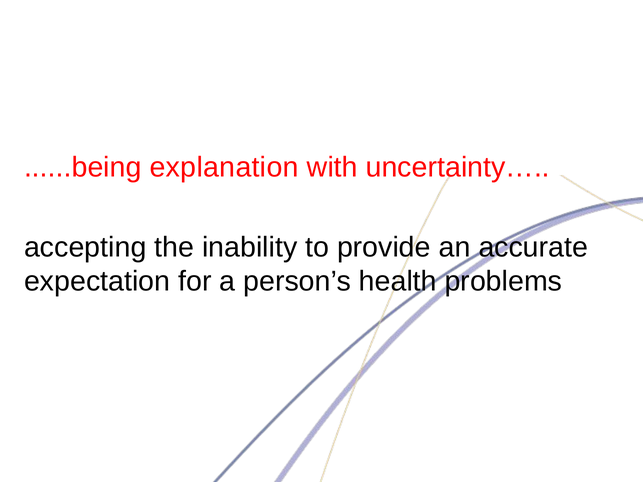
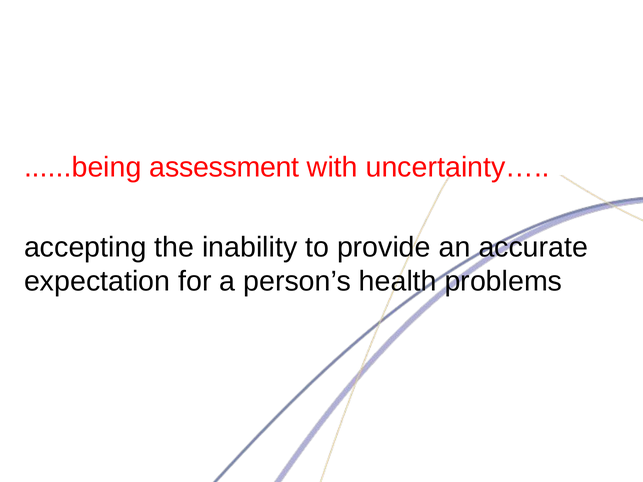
explanation: explanation -> assessment (224, 167)
